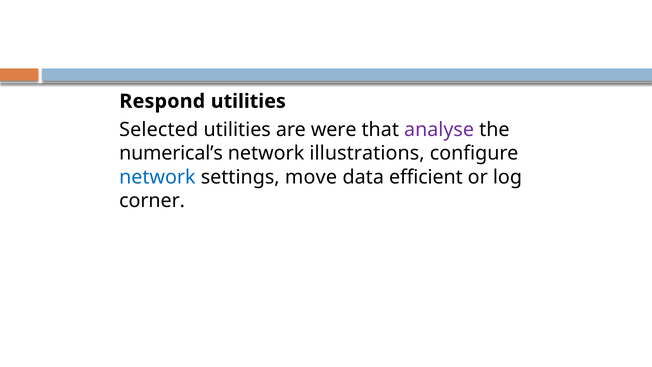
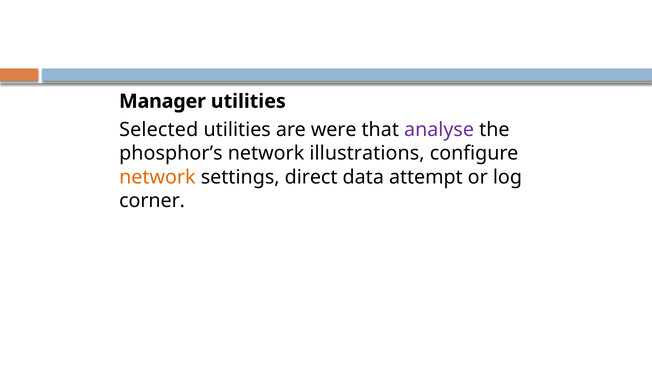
Respond: Respond -> Manager (162, 101)
numerical’s: numerical’s -> phosphor’s (171, 153)
network colour: blue -> orange (157, 177)
move: move -> direct (311, 177)
efficient: efficient -> attempt (426, 177)
